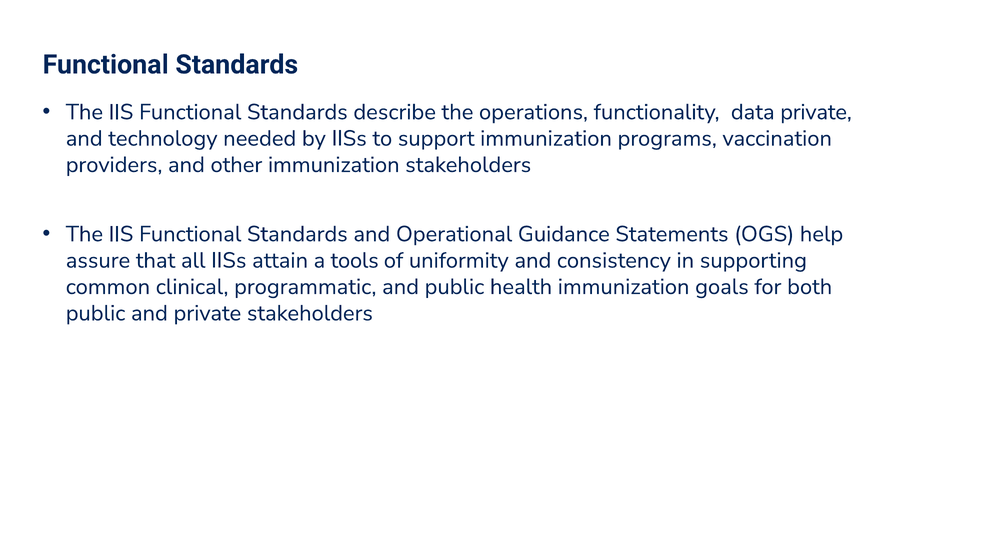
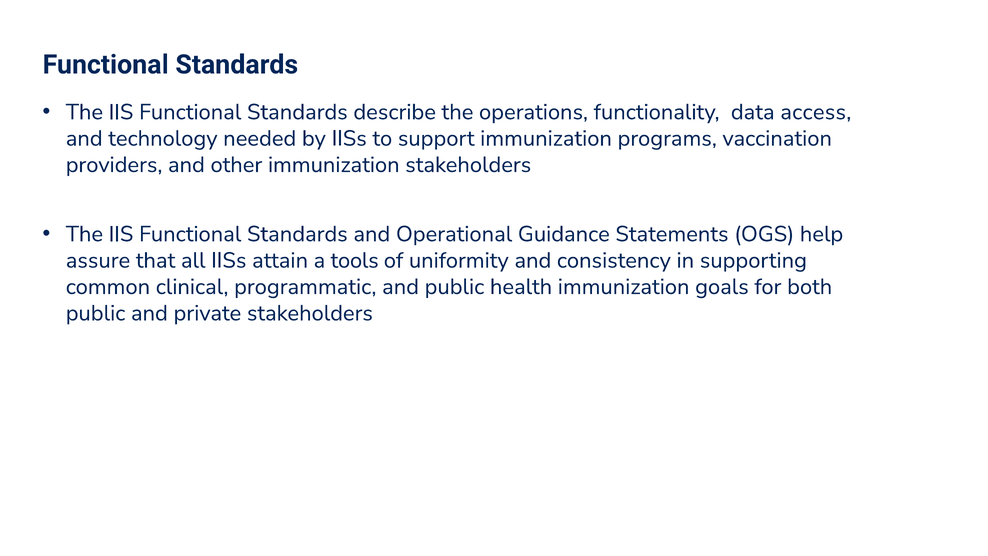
data private: private -> access (816, 112)
